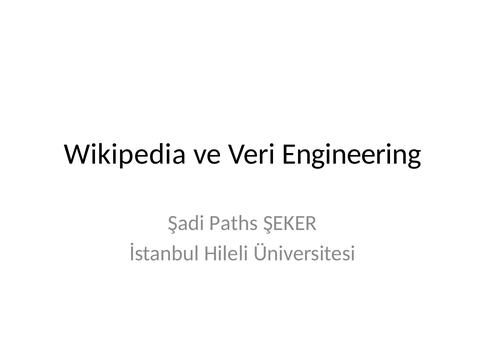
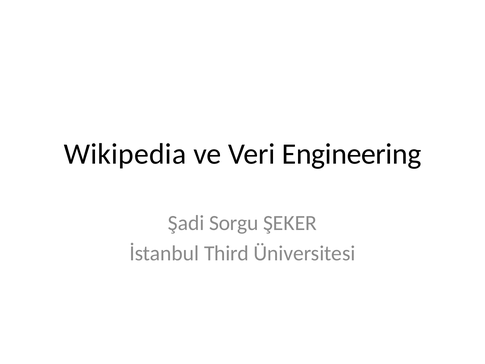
Paths: Paths -> Sorgu (234, 223)
Hileli: Hileli -> Third (226, 253)
